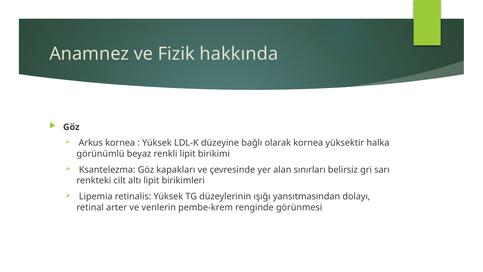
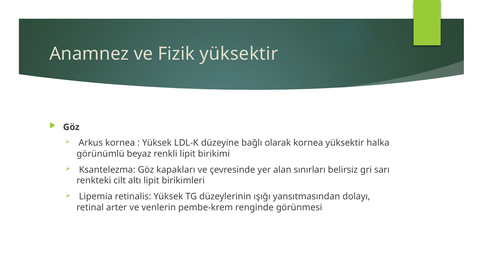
Fizik hakkında: hakkında -> yüksektir (239, 54)
